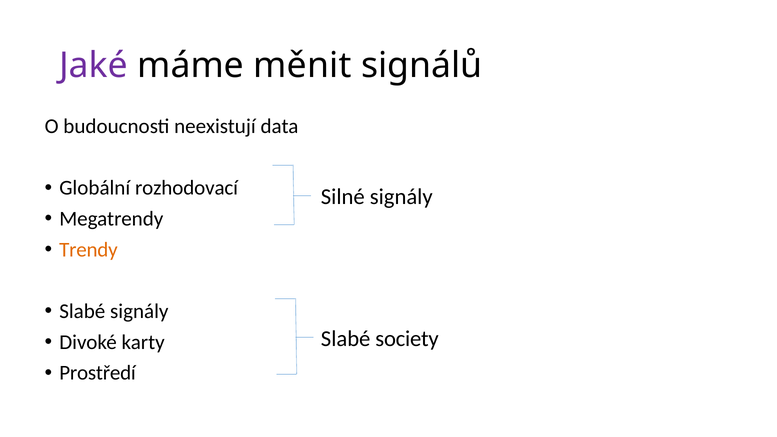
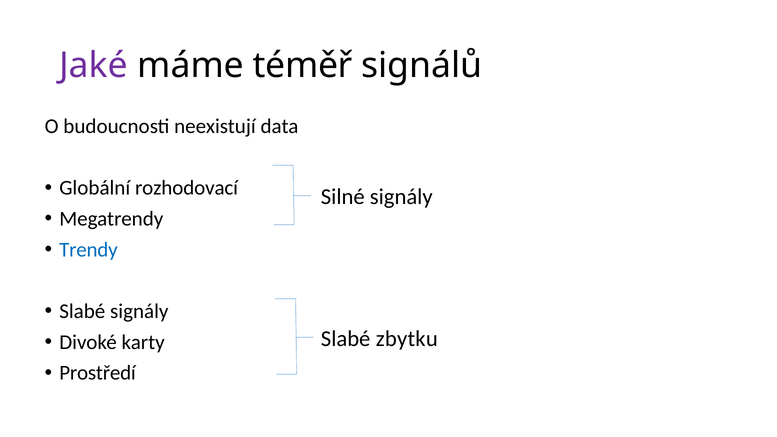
měnit: měnit -> téměř (303, 65)
Trendy colour: orange -> blue (88, 250)
society: society -> zbytku (407, 339)
